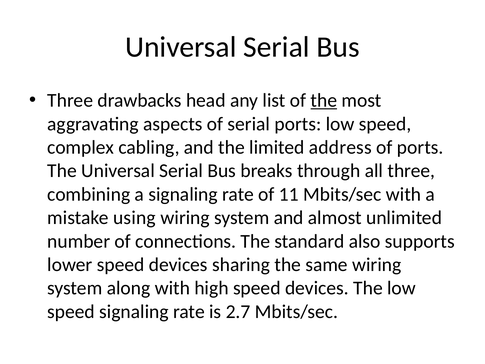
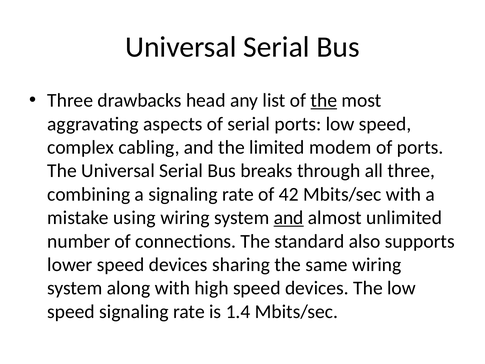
address: address -> modem (340, 147)
11: 11 -> 42 (289, 194)
and underline: none -> present (289, 218)
2.7: 2.7 -> 1.4 (238, 311)
